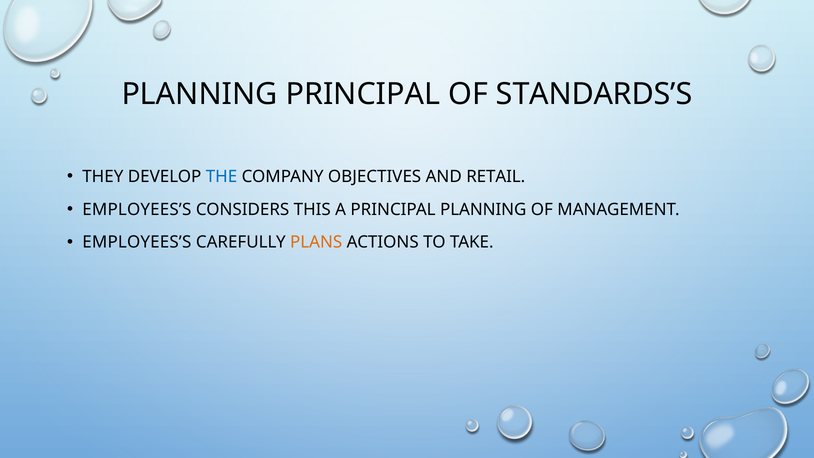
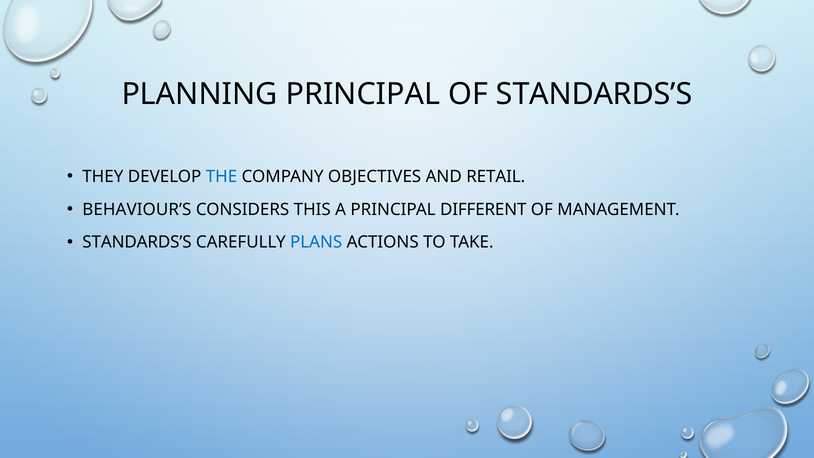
EMPLOYEES’S: EMPLOYEES’S -> BEHAVIOUR’S (137, 209)
PRINCIPAL PLANNING: PLANNING -> DIFFERENT (483, 209)
EMPLOYEES’S: EMPLOYEES’S -> STANDARDS’S (137, 242)
PLANS colour: orange -> blue (316, 242)
